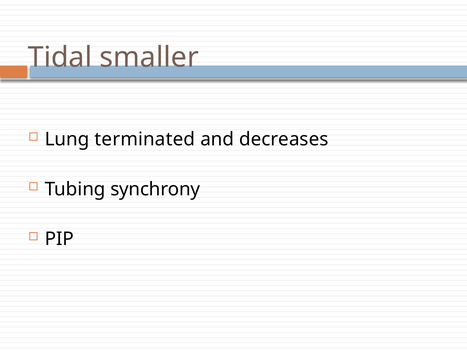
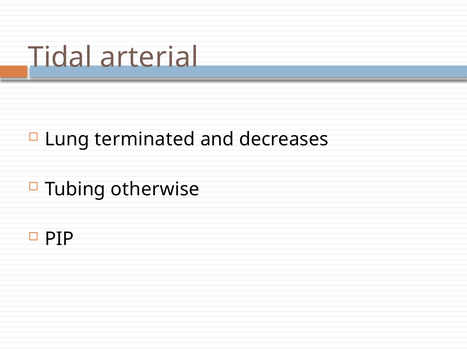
smaller: smaller -> arterial (149, 57)
synchrony: synchrony -> otherwise (155, 189)
